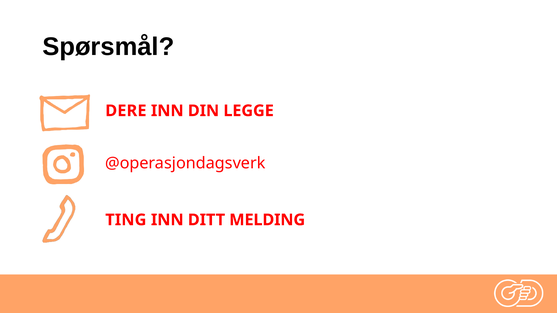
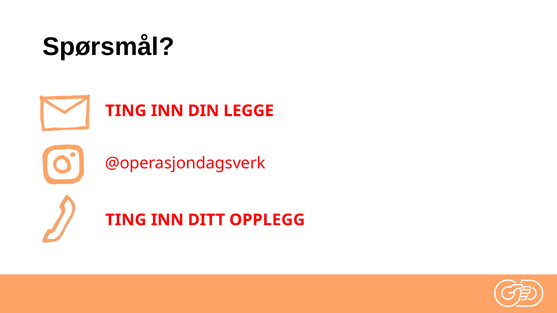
DERE: DERE -> TING (126, 111)
MELDING: MELDING -> OPPLEGG (267, 220)
